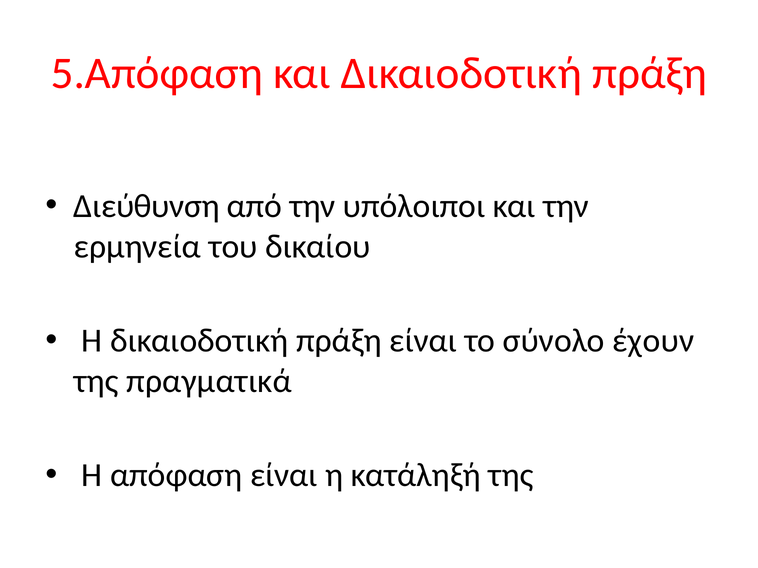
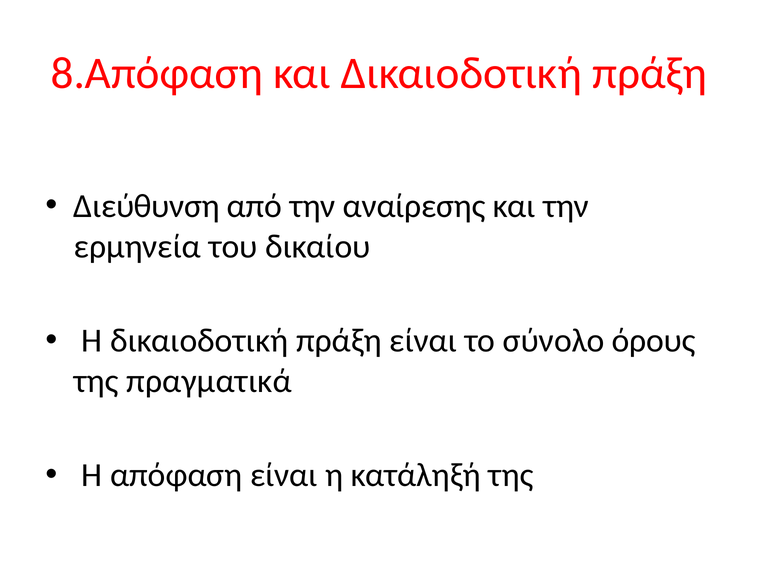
5.Απόφαση: 5.Απόφαση -> 8.Απόφαση (157, 73)
υπόλοιποι: υπόλοιποι -> αναίρεσης (414, 206)
έχουν: έχουν -> όρους (654, 341)
